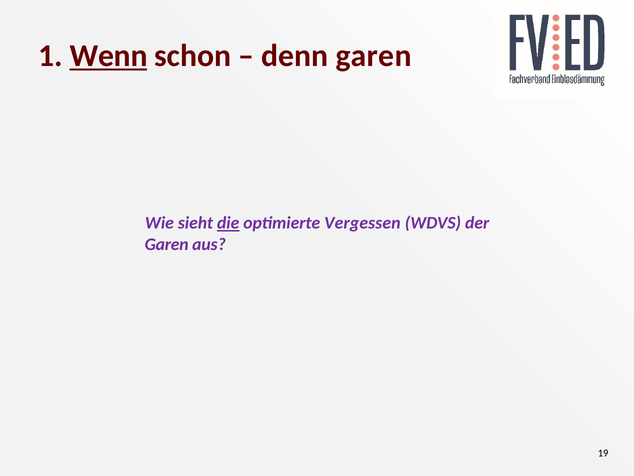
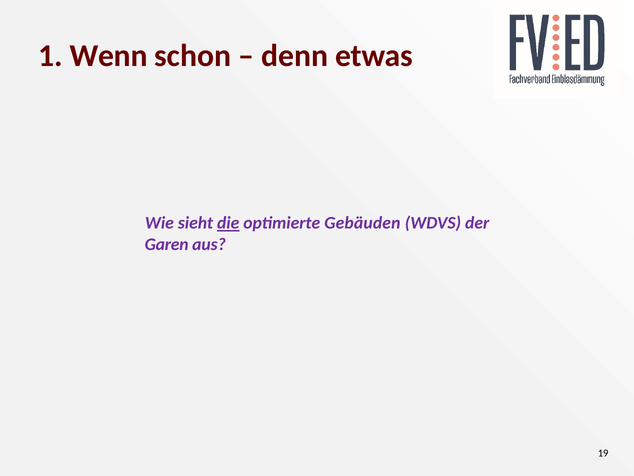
Wenn underline: present -> none (109, 56)
denn garen: garen -> etwas (374, 56)
Vergessen: Vergessen -> Gebäuden (362, 223)
